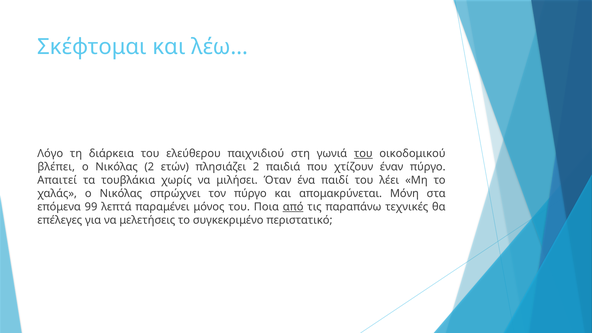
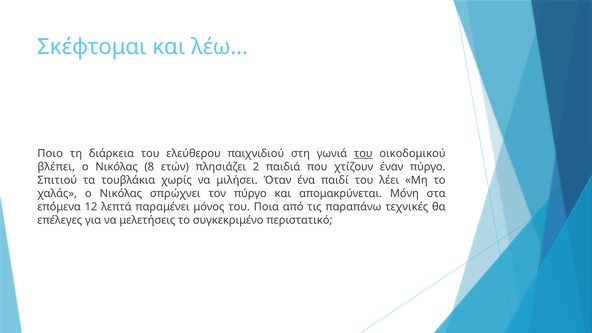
Λόγο: Λόγο -> Ποιο (50, 154)
Νικόλας 2: 2 -> 8 (149, 167)
Απαιτεί: Απαιτεί -> Σπιτιού (57, 180)
99: 99 -> 12 (91, 207)
από underline: present -> none (293, 207)
